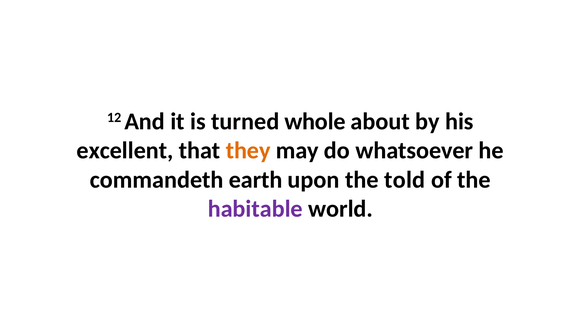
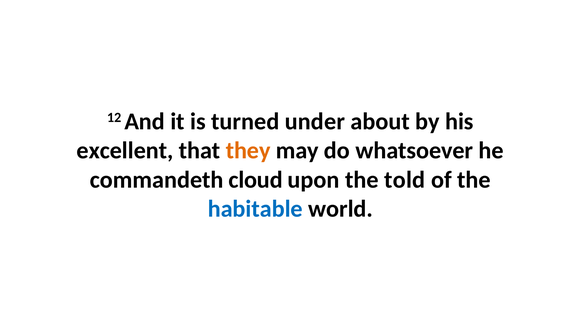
whole: whole -> under (315, 122)
earth: earth -> cloud (256, 180)
habitable colour: purple -> blue (255, 209)
